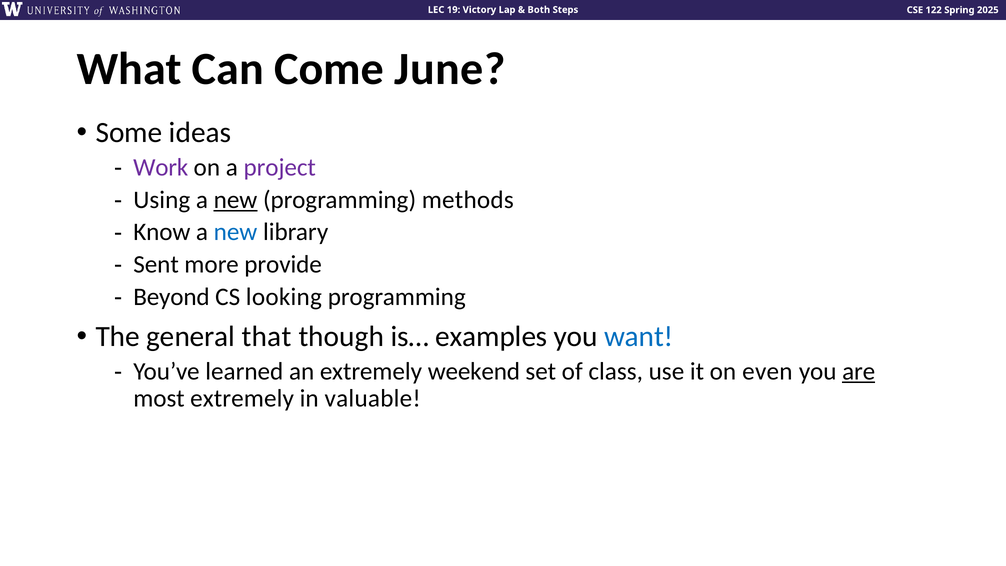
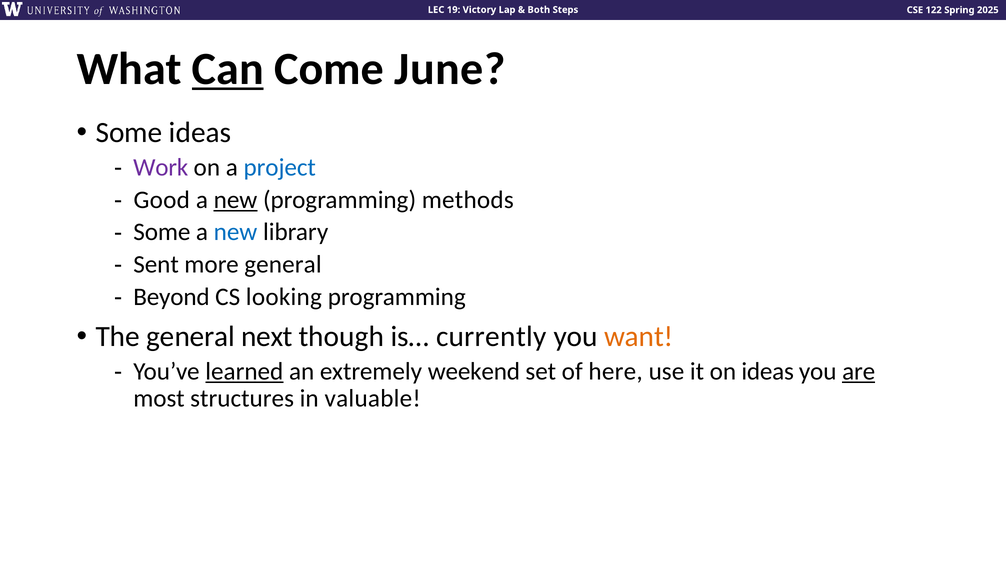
Can underline: none -> present (228, 69)
project colour: purple -> blue (280, 167)
Using: Using -> Good (162, 200)
Know: Know -> Some (162, 232)
more provide: provide -> general (283, 264)
that: that -> next (267, 337)
examples: examples -> currently (491, 337)
want colour: blue -> orange (639, 337)
learned underline: none -> present (244, 371)
class: class -> here (616, 371)
on even: even -> ideas (768, 371)
most extremely: extremely -> structures (242, 399)
